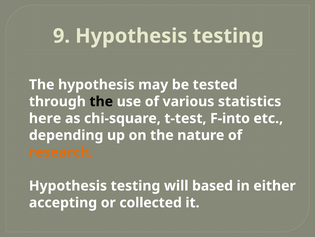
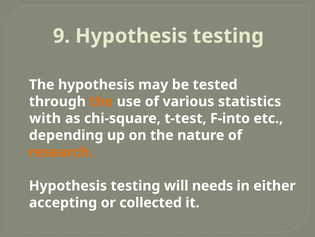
the colour: black -> orange (101, 101)
here: here -> with (45, 118)
based: based -> needs (213, 185)
